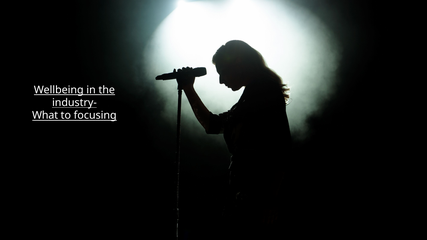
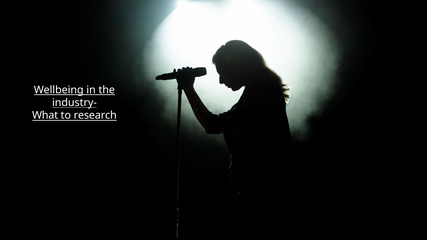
focusing: focusing -> research (95, 116)
